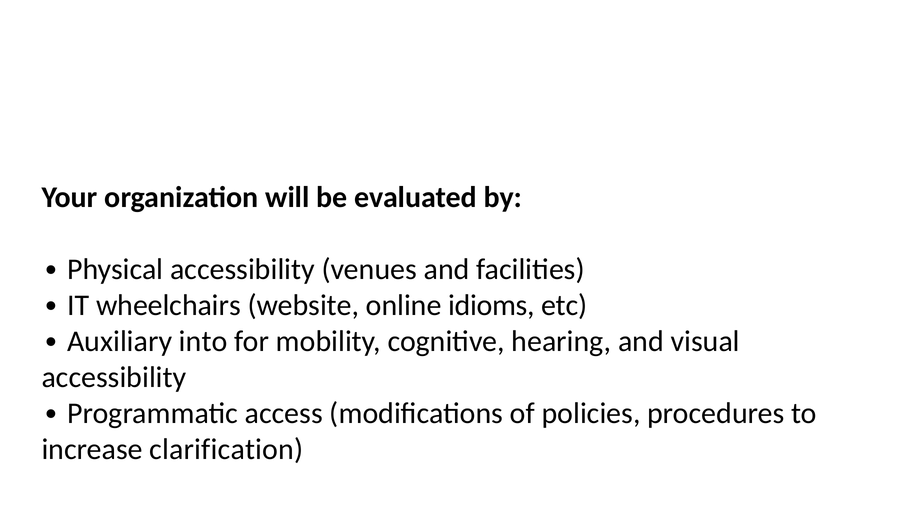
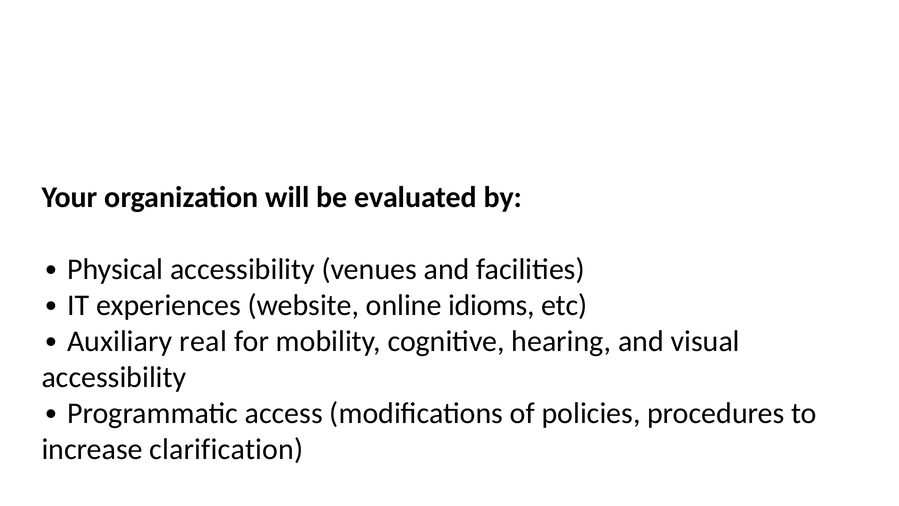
wheelchairs: wheelchairs -> experiences (168, 305)
into: into -> real (203, 341)
